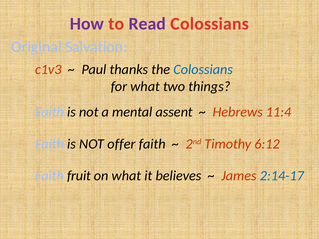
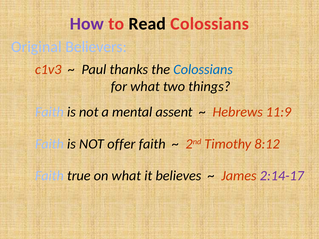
Read colour: purple -> black (147, 24)
Salvation: Salvation -> Believers (96, 47)
11:4: 11:4 -> 11:9 (279, 112)
6:12: 6:12 -> 8:12 (267, 144)
fruit: fruit -> true (79, 176)
2:14-17 colour: blue -> purple (282, 176)
